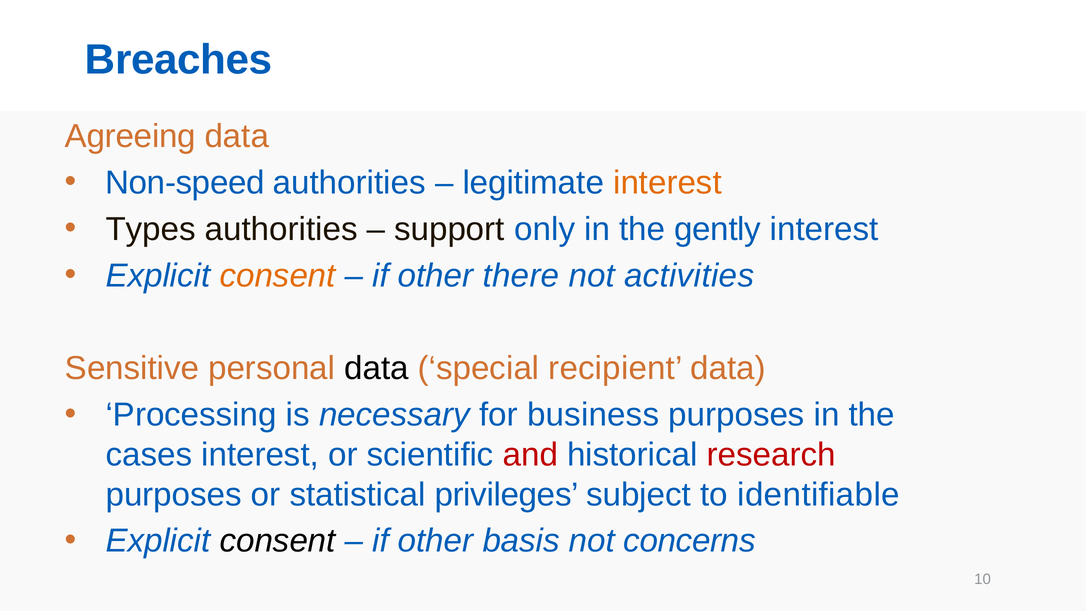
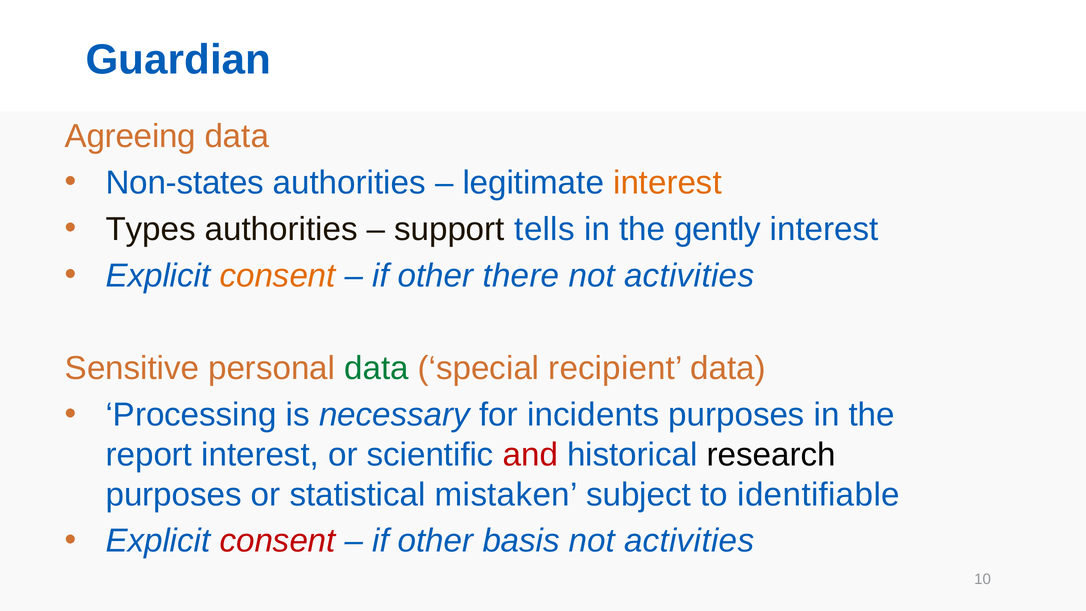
Breaches: Breaches -> Guardian (178, 60)
Non-speed: Non-speed -> Non-states (185, 183)
only: only -> tells (545, 229)
data colour: black -> green (377, 368)
business: business -> incidents (593, 415)
cases: cases -> report (149, 455)
research colour: red -> black (771, 455)
privileges: privileges -> mistaken (506, 495)
consent colour: black -> red (278, 541)
basis not concerns: concerns -> activities (689, 541)
